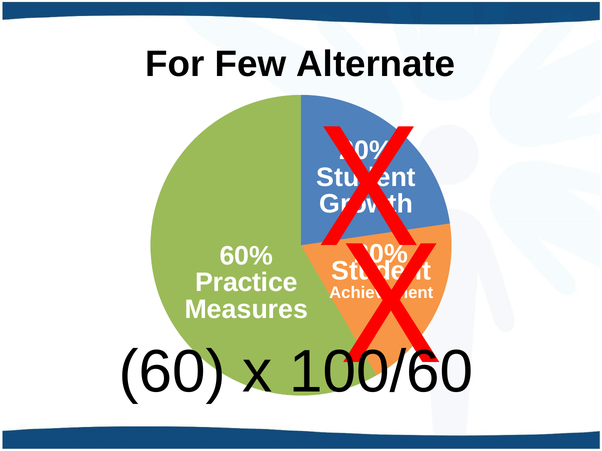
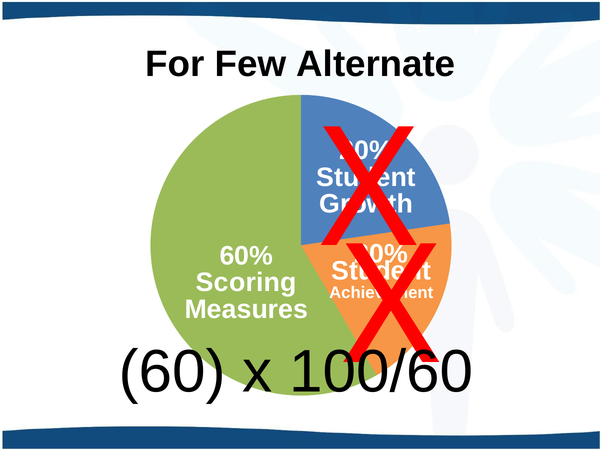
Practice: Practice -> Scoring (246, 283)
